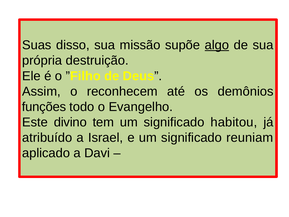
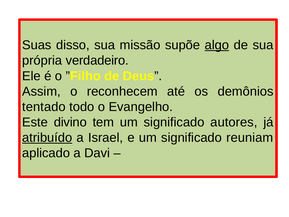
destruição: destruição -> verdadeiro (97, 60)
funções: funções -> tentado (44, 107)
habitou: habitou -> autores (234, 122)
atribuído underline: none -> present (47, 138)
